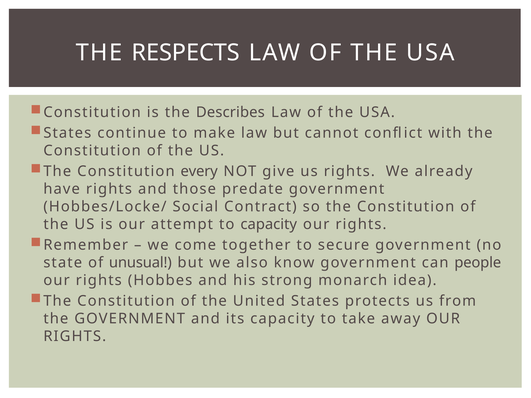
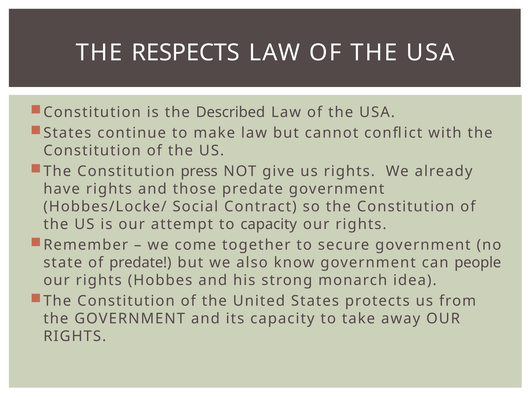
Describes: Describes -> Described (230, 112)
every: every -> press (199, 171)
of unusual: unusual -> predate (140, 263)
